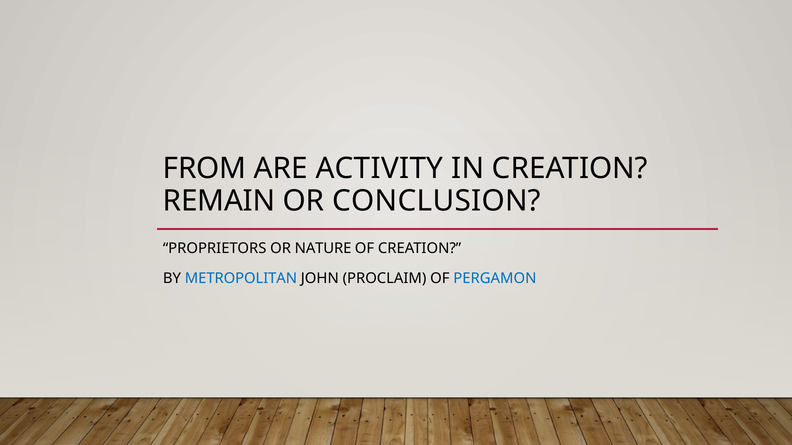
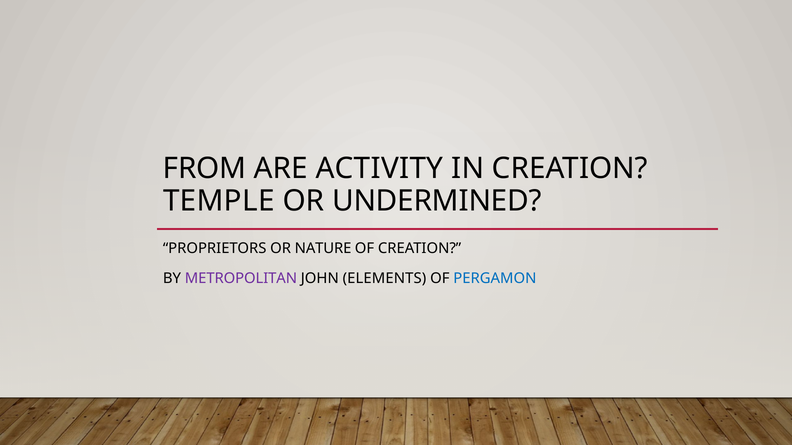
REMAIN: REMAIN -> TEMPLE (219, 201)
CONCLUSION: CONCLUSION -> UNDERMINED (437, 201)
METROPOLITAN colour: blue -> purple (241, 278)
PROCLAIM: PROCLAIM -> ELEMENTS (384, 278)
